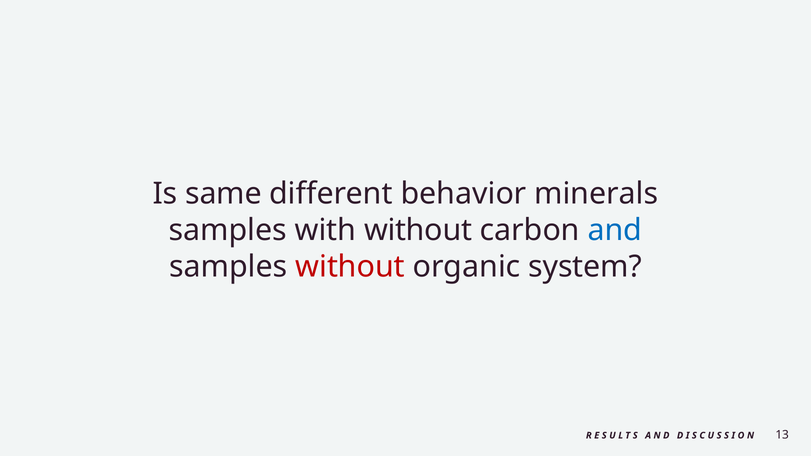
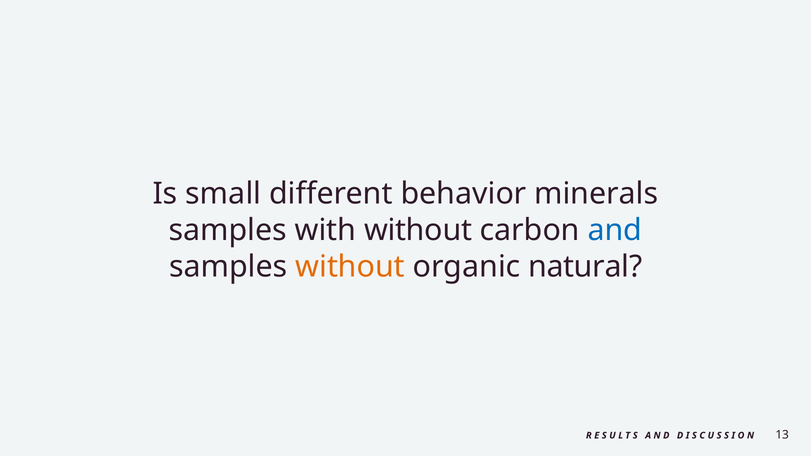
same: same -> small (223, 194)
without colour: red -> orange (350, 267)
system: system -> natural (585, 267)
